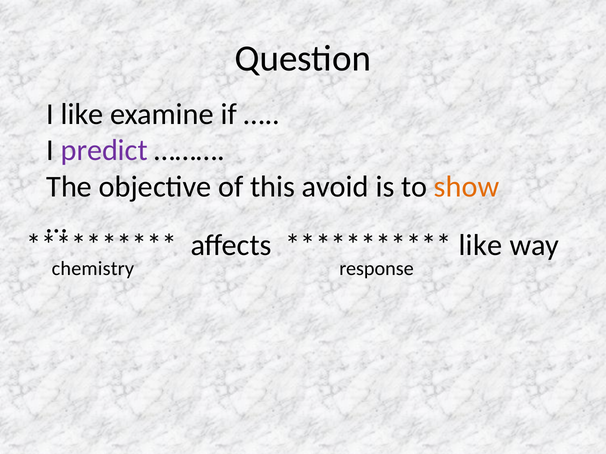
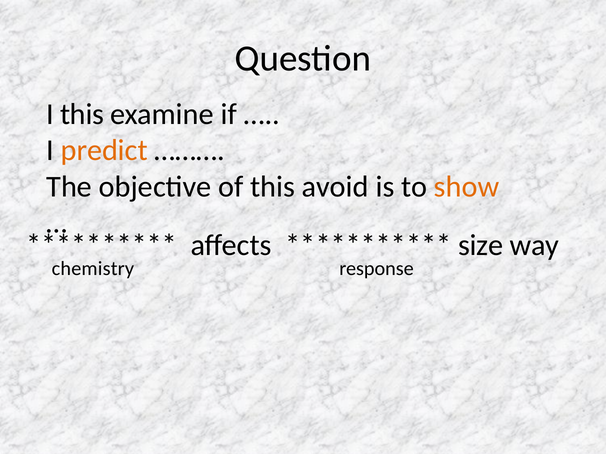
I like: like -> this (82, 114)
predict colour: purple -> orange (104, 151)
like: like -> size (481, 245)
